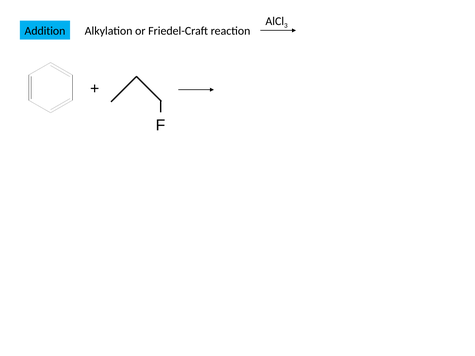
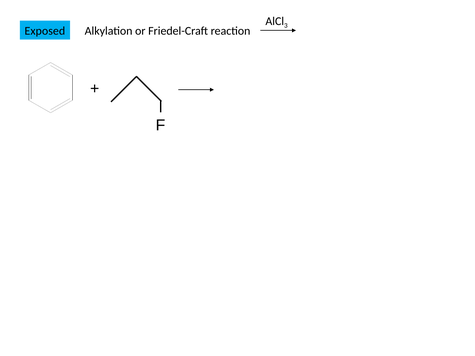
Addition: Addition -> Exposed (45, 31)
